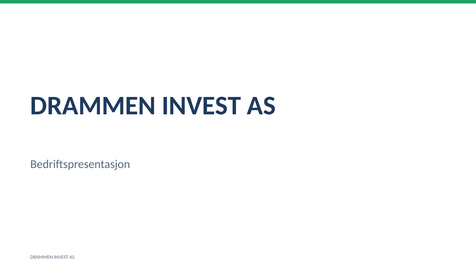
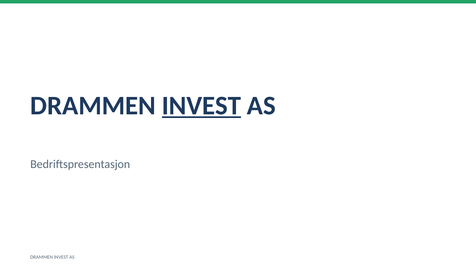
INVEST underline: none -> present (201, 106)
